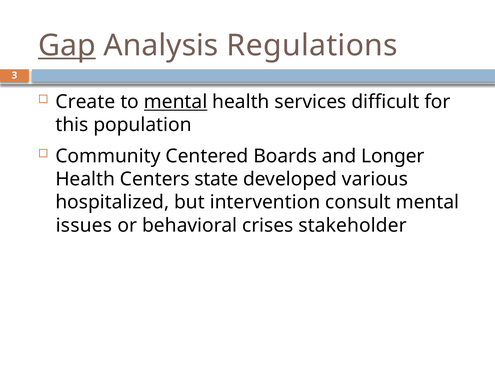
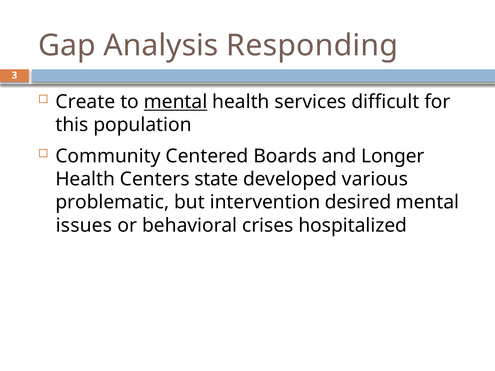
Gap underline: present -> none (67, 45)
Regulations: Regulations -> Responding (312, 45)
hospitalized: hospitalized -> problematic (112, 202)
consult: consult -> desired (358, 202)
stakeholder: stakeholder -> hospitalized (353, 225)
